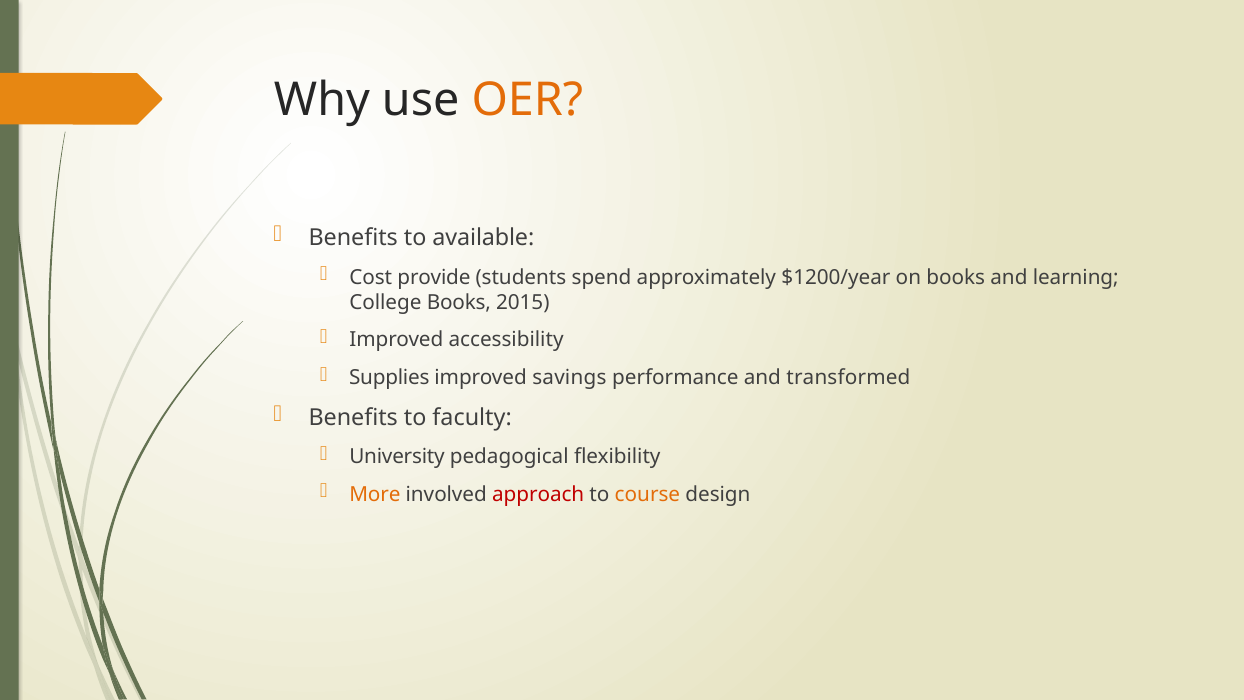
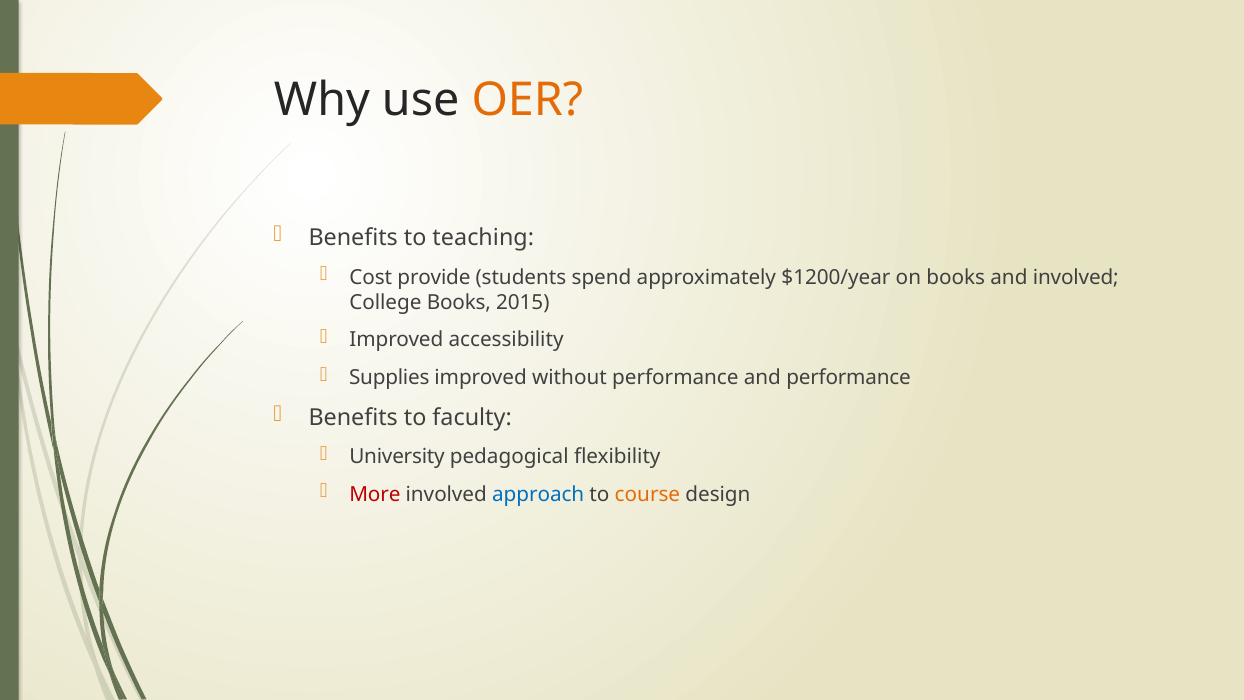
available: available -> teaching (483, 238)
and learning: learning -> involved (1076, 277)
savings: savings -> without (569, 378)
and transformed: transformed -> performance (849, 378)
More colour: orange -> red (375, 494)
approach colour: red -> blue (538, 494)
